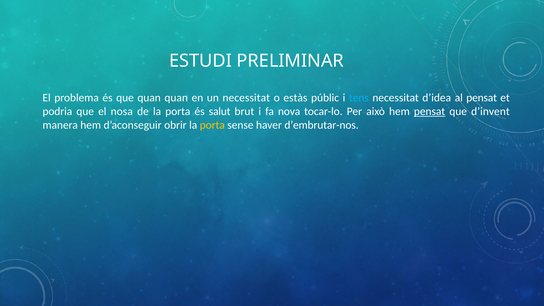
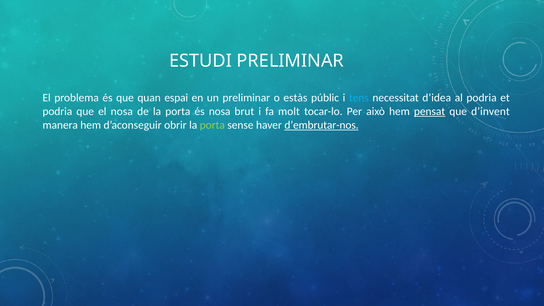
quan quan: quan -> espai (176, 98)
un necessitat: necessitat -> preliminar (246, 98)
al pensat: pensat -> podria (482, 98)
és salut: salut -> nosa (220, 112)
nova: nova -> molt (289, 112)
porta colour: yellow -> light green (212, 125)
d’embrutar-nos underline: none -> present (322, 125)
